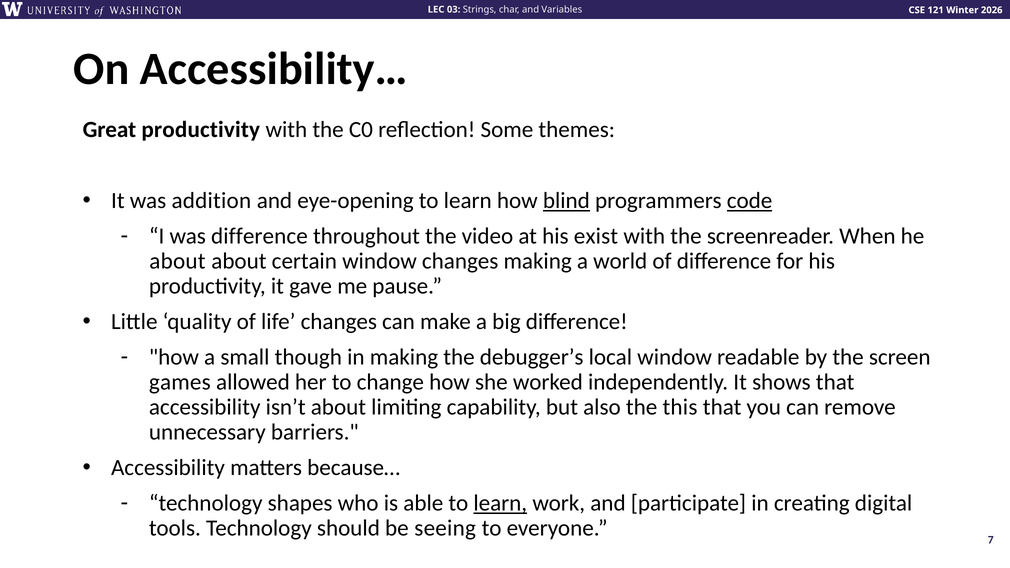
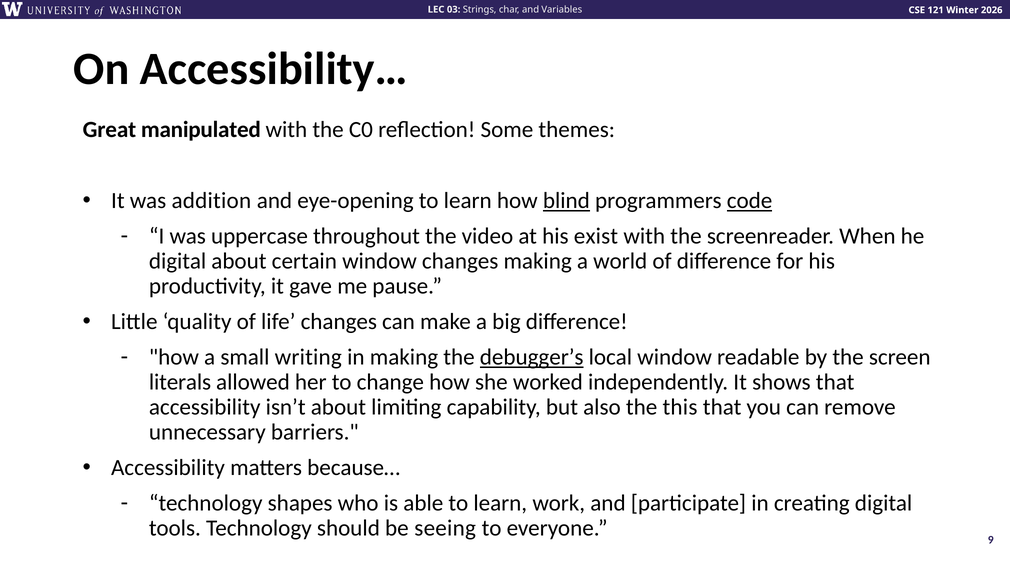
Great productivity: productivity -> manipulated (201, 130)
was difference: difference -> uppercase (259, 236)
about: about -> digital (178, 261)
though: though -> writing (308, 357)
debugger’s underline: none -> present (532, 357)
games: games -> literals (180, 382)
learn underline: present -> none (500, 503)
7: 7 -> 9 (991, 540)
